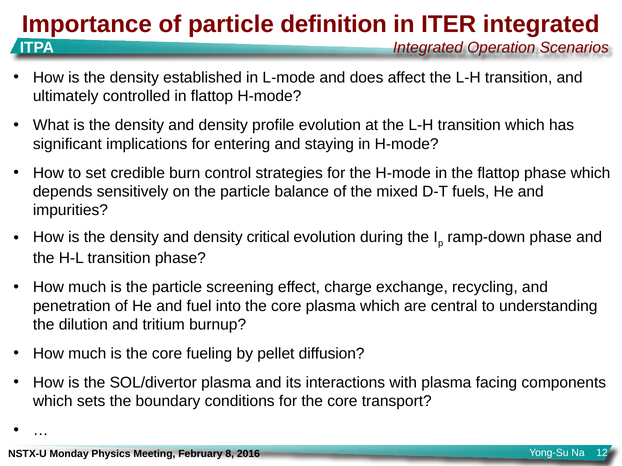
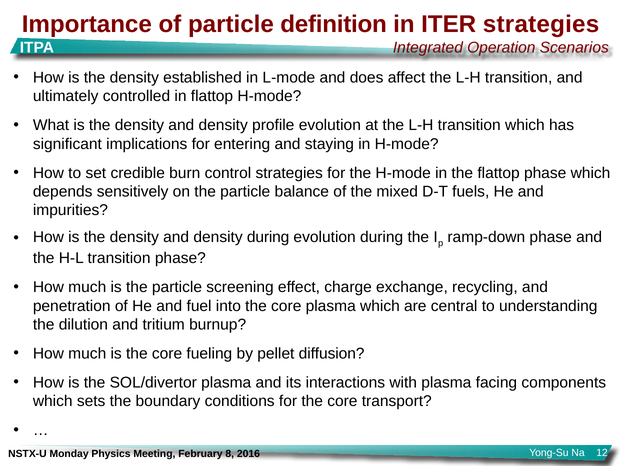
ITER integrated: integrated -> strategies (541, 24)
density critical: critical -> during (268, 237)
